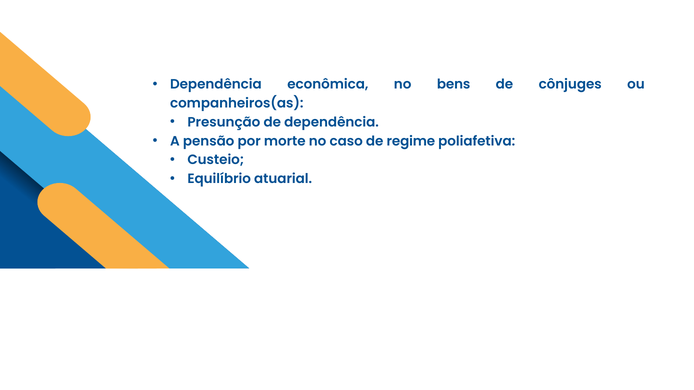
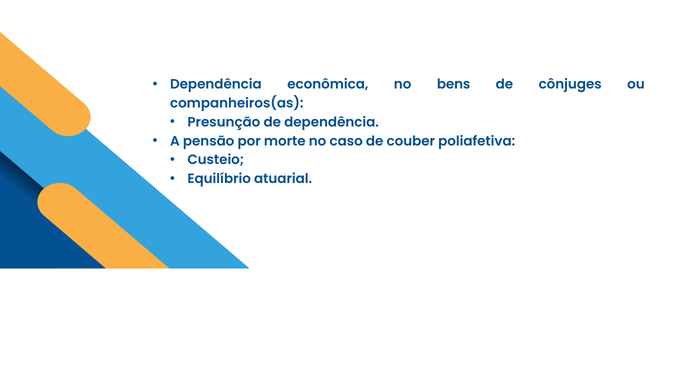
regime: regime -> couber (411, 141)
